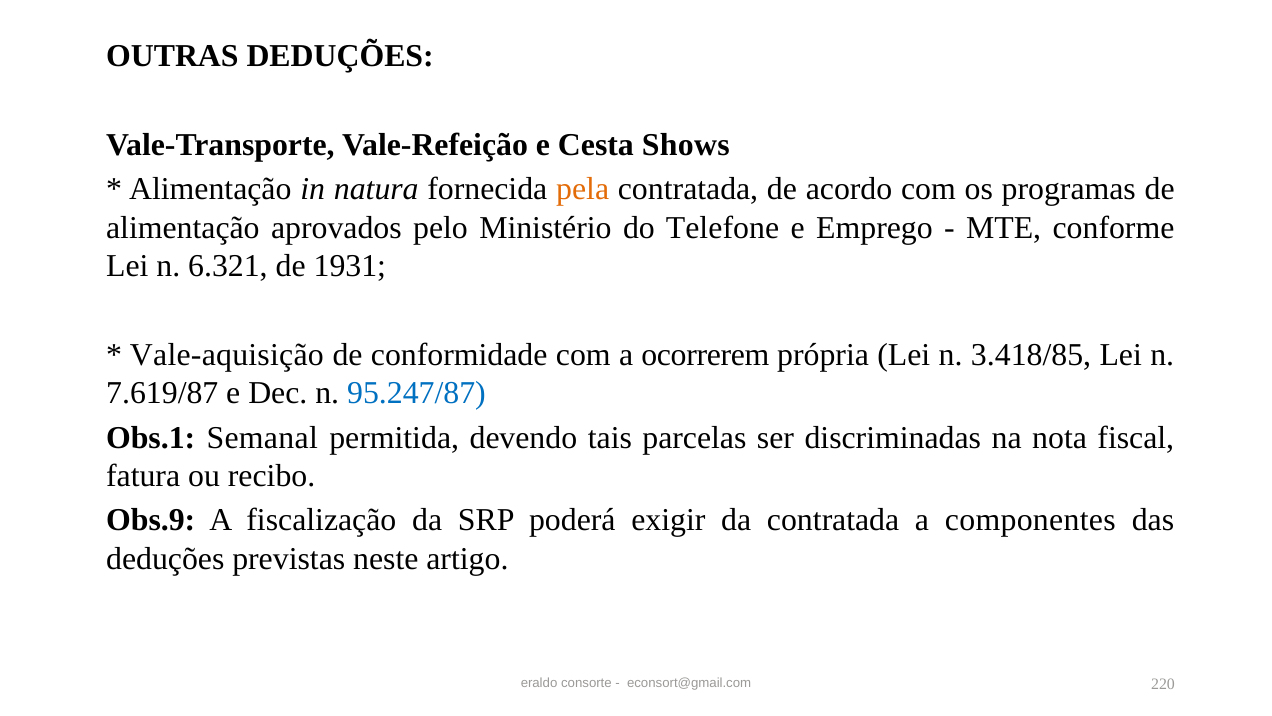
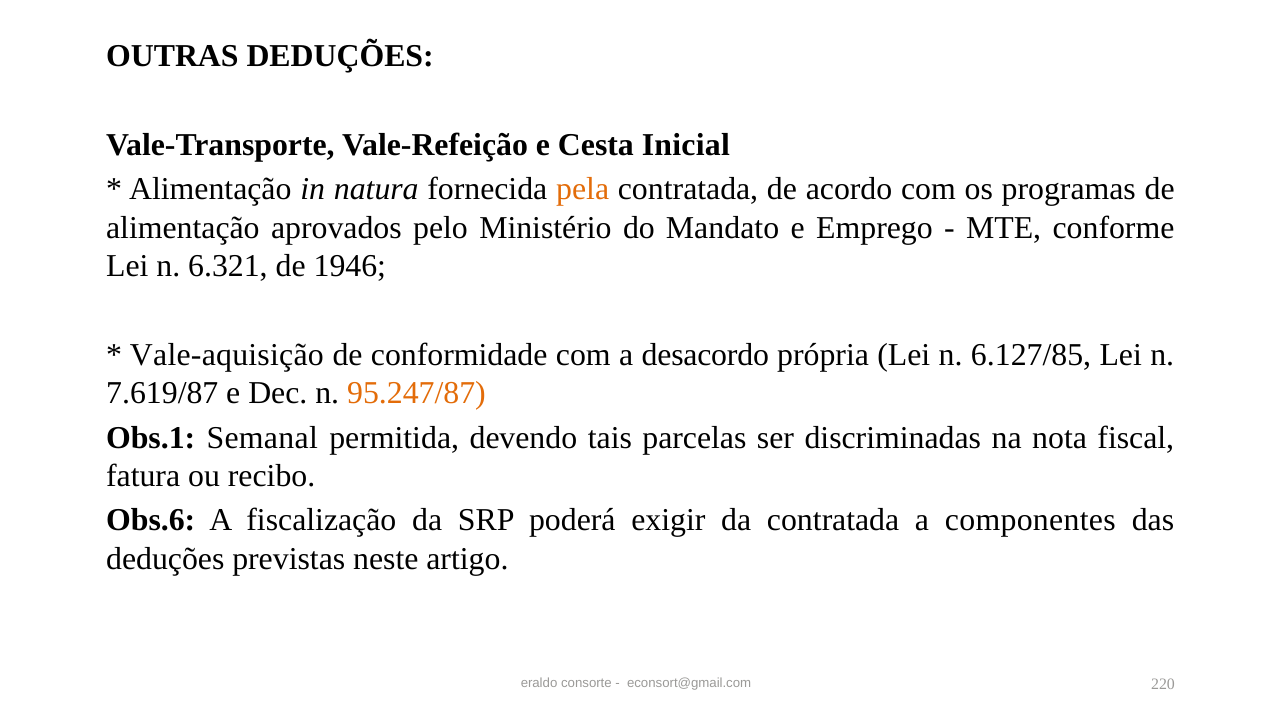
Shows: Shows -> Inicial (686, 145)
Telefone: Telefone -> Mandato (723, 228)
1931: 1931 -> 1946 (350, 266)
ocorrerem: ocorrerem -> desacordo (705, 355)
3.418/85: 3.418/85 -> 6.127/85 (1031, 355)
95.247/87 colour: blue -> orange (416, 393)
Obs.9: Obs.9 -> Obs.6 (151, 520)
